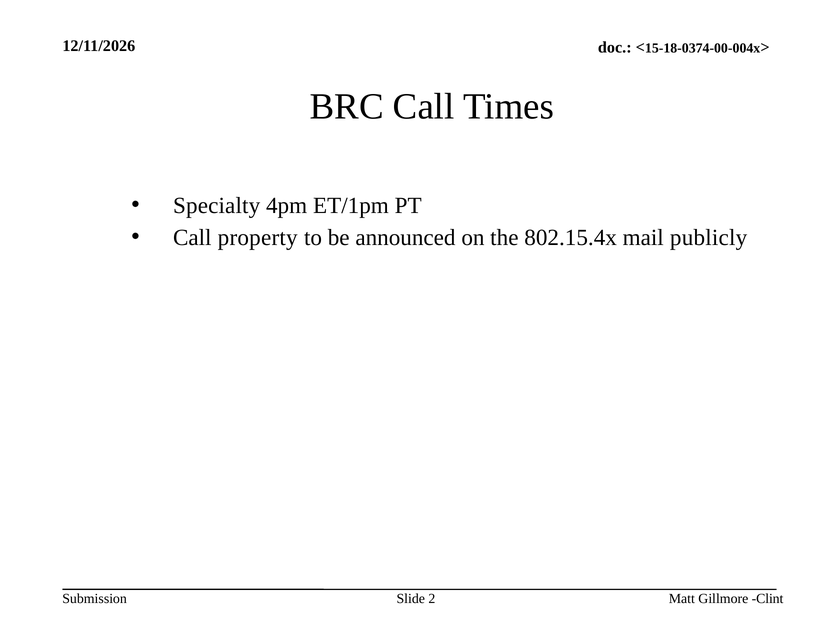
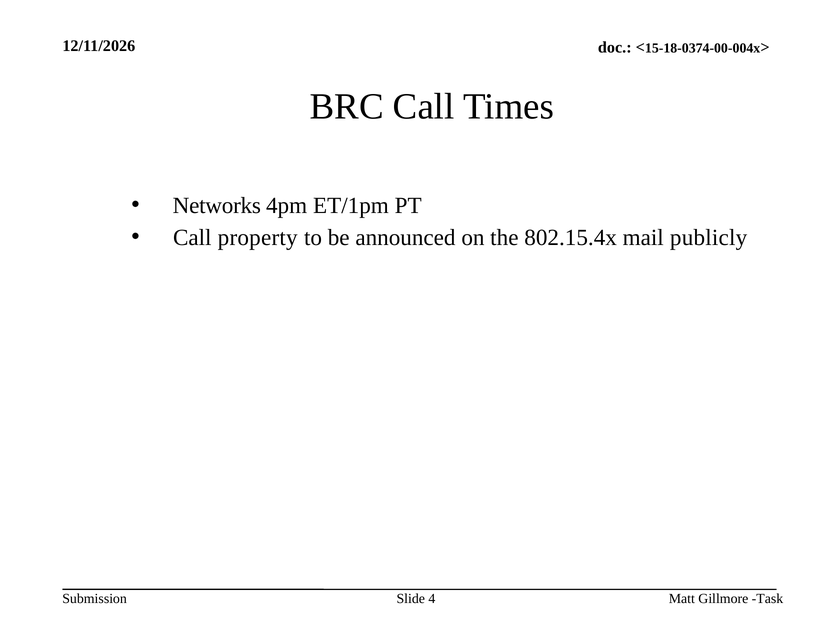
Specialty: Specialty -> Networks (217, 206)
2: 2 -> 4 (432, 598)
Clint: Clint -> Task (767, 598)
